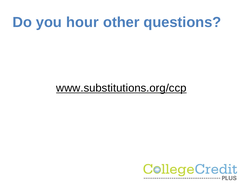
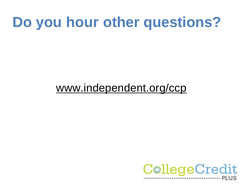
www.substitutions.org/ccp: www.substitutions.org/ccp -> www.independent.org/ccp (121, 88)
